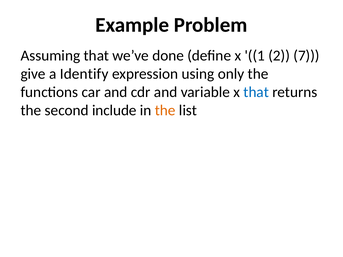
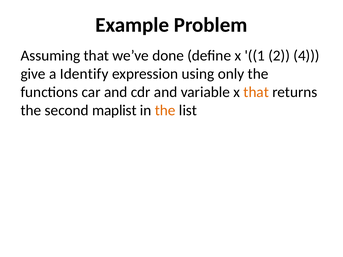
7: 7 -> 4 (307, 56)
that colour: blue -> orange (256, 92)
include: include -> maplist (114, 111)
